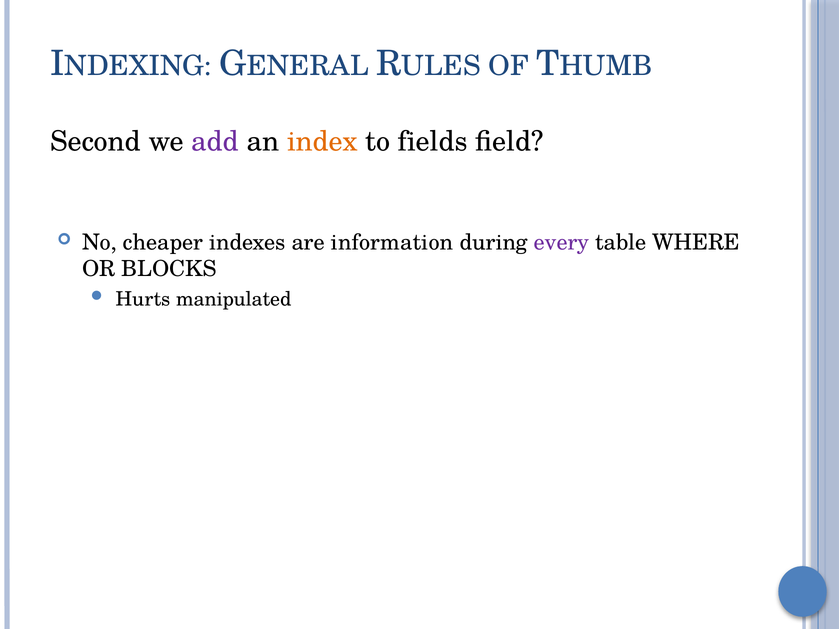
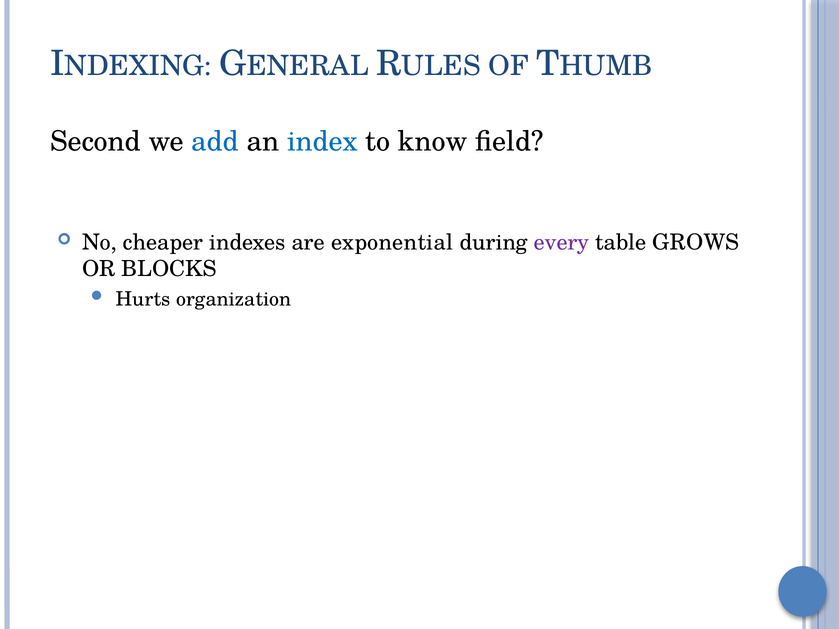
add colour: purple -> blue (215, 142)
index colour: orange -> blue (322, 142)
fields: fields -> know (433, 142)
information: information -> exponential (392, 243)
WHERE: WHERE -> GROWS (696, 243)
manipulated: manipulated -> organization (234, 299)
